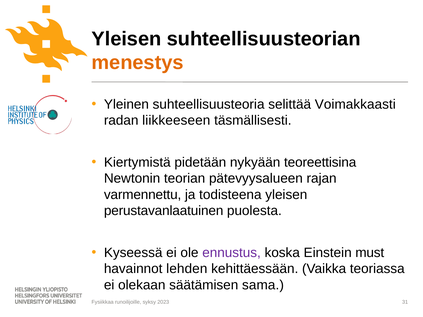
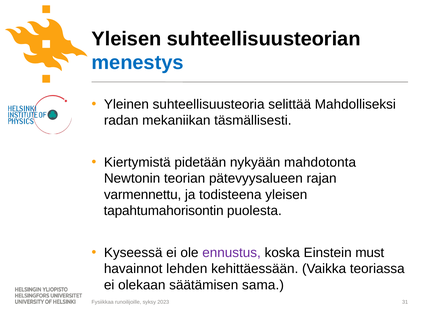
menestys colour: orange -> blue (138, 63)
Voimakkaasti: Voimakkaasti -> Mahdolliseksi (355, 104)
liikkeeseen: liikkeeseen -> mekaniikan (176, 121)
teoreettisina: teoreettisina -> mahdotonta (320, 162)
perustavanlaatuinen: perustavanlaatuinen -> tapahtumahorisontin (164, 211)
